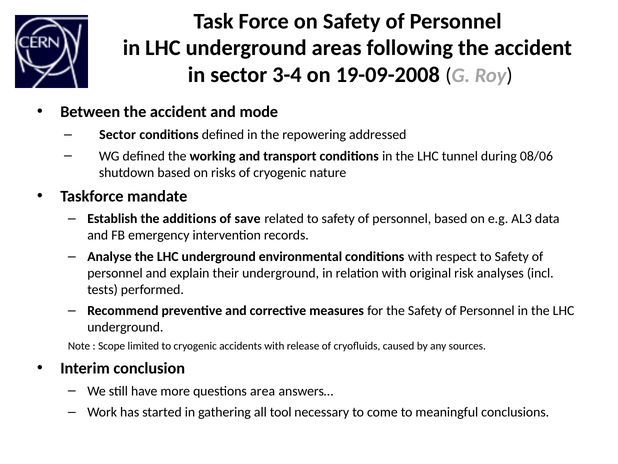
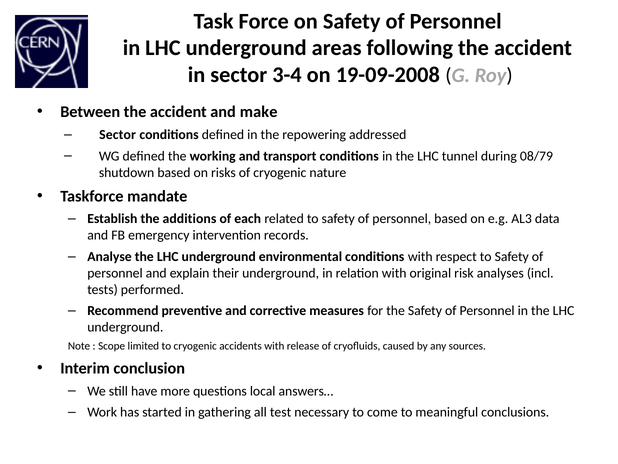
mode: mode -> make (259, 112)
08/06: 08/06 -> 08/79 (536, 156)
save: save -> each (248, 219)
area: area -> local (263, 391)
tool: tool -> test (281, 412)
